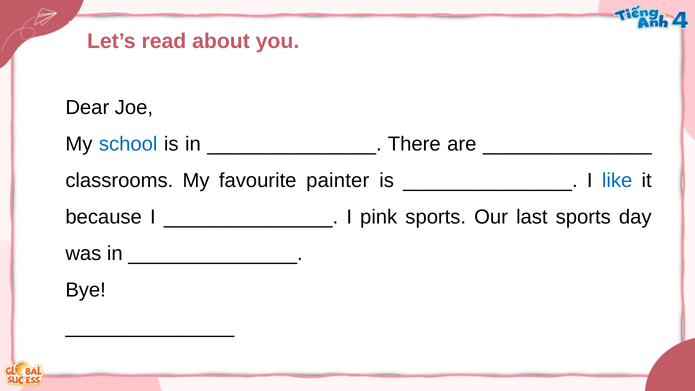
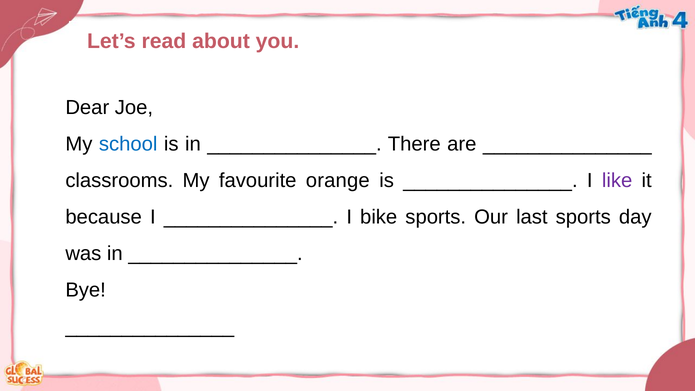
painter: painter -> orange (338, 181)
like colour: blue -> purple (617, 181)
pink: pink -> bike (379, 217)
